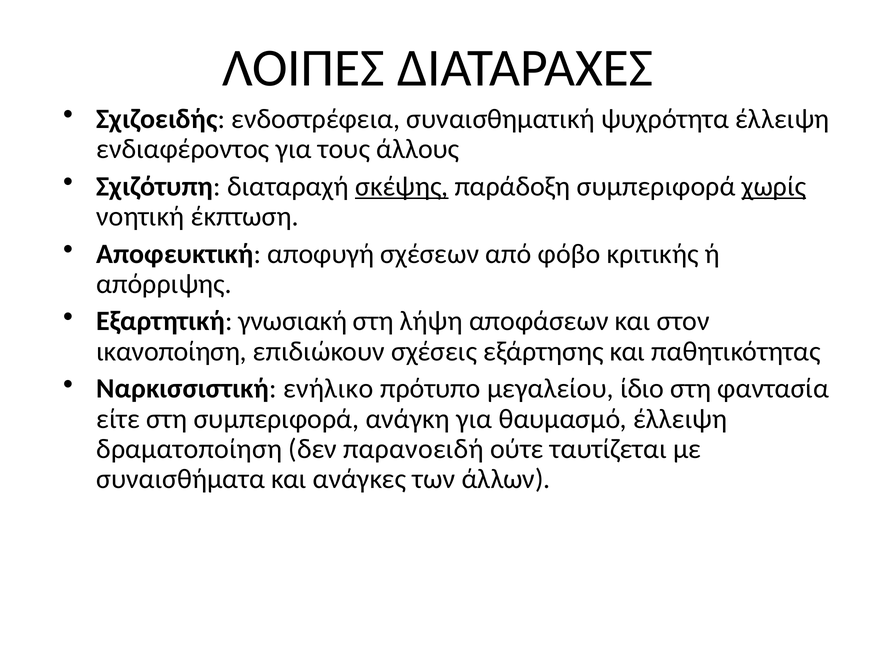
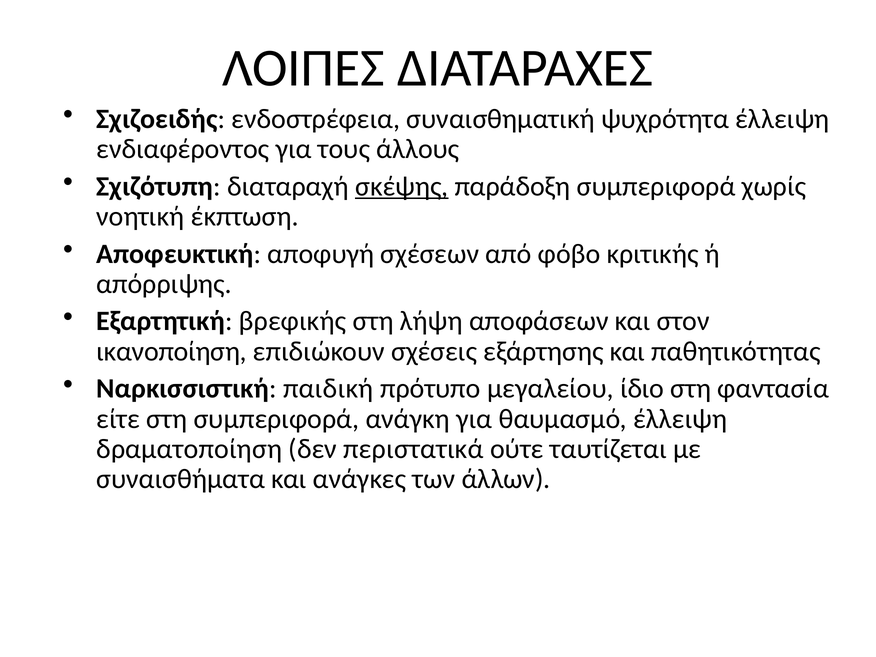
χωρίς underline: present -> none (774, 186)
γνωσιακή: γνωσιακή -> βρεφικής (293, 321)
ενήλικο: ενήλικο -> παιδική (328, 389)
παρανοειδή: παρανοειδή -> περιστατικά (413, 449)
